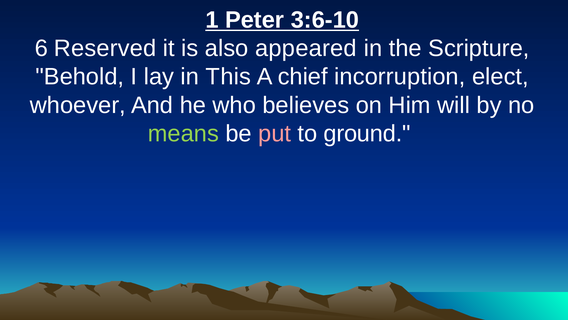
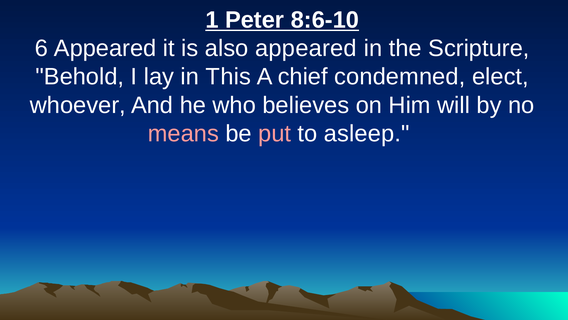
3:6-10: 3:6-10 -> 8:6-10 (325, 20)
6 Reserved: Reserved -> Appeared (105, 48)
incorruption: incorruption -> condemned (400, 77)
means colour: light green -> pink (183, 133)
ground: ground -> asleep (367, 133)
